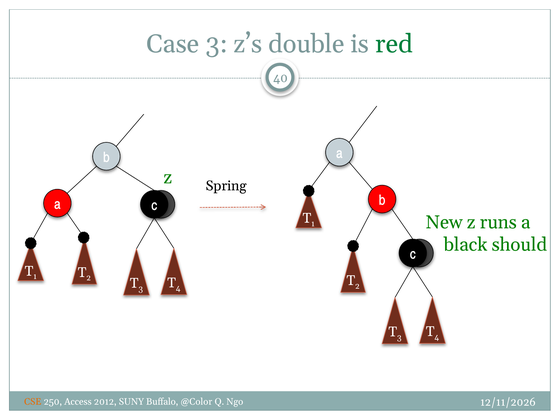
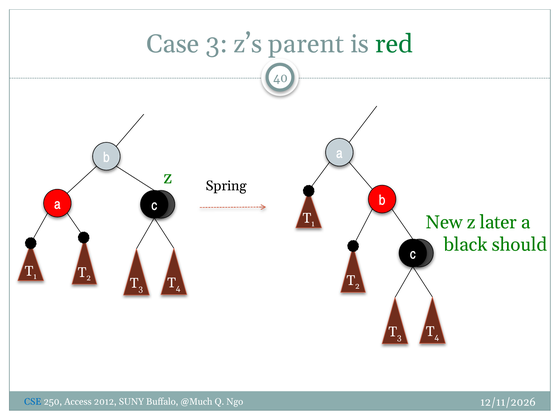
double: double -> parent (306, 44)
runs: runs -> later (498, 222)
CSE colour: orange -> blue (33, 402)
@Color: @Color -> @Much (197, 402)
